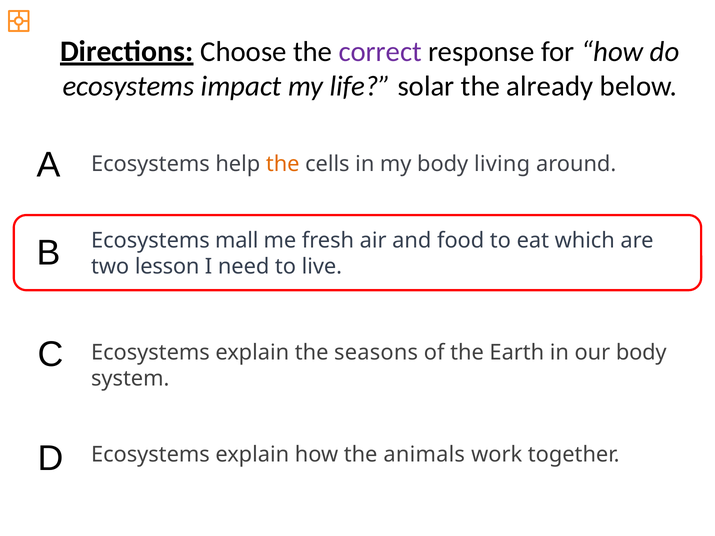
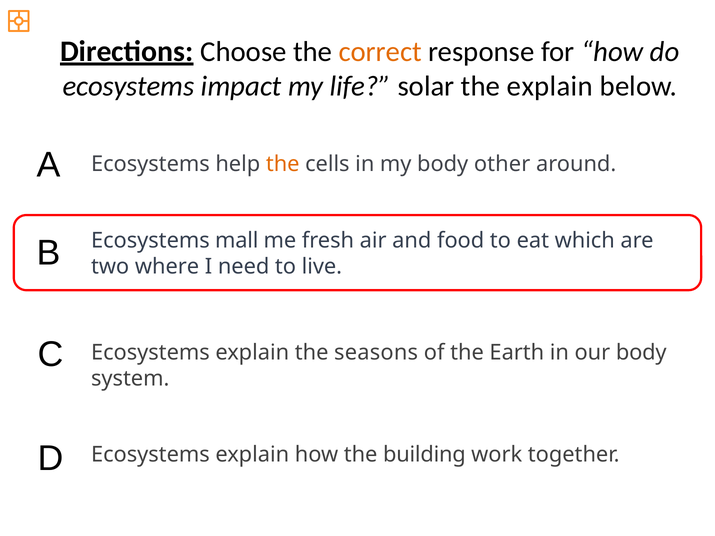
correct colour: purple -> orange (380, 52)
the already: already -> explain (550, 86)
living: living -> other (502, 164)
lesson: lesson -> where (167, 267)
animals: animals -> building (424, 455)
